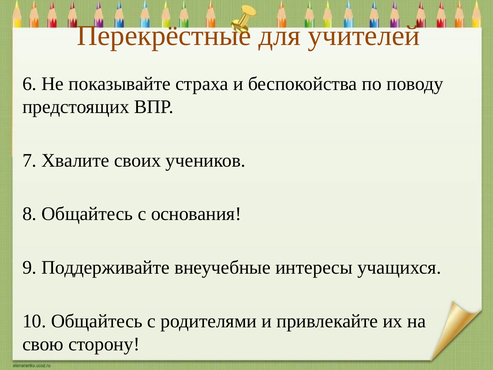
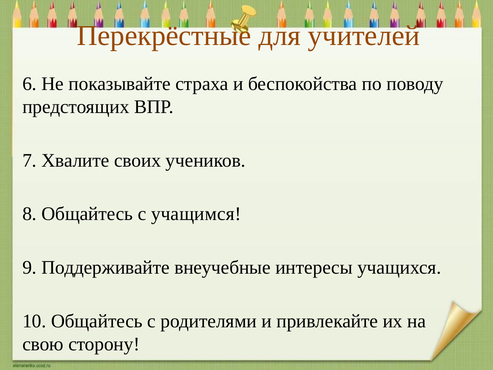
основания: основания -> учащимся (196, 214)
